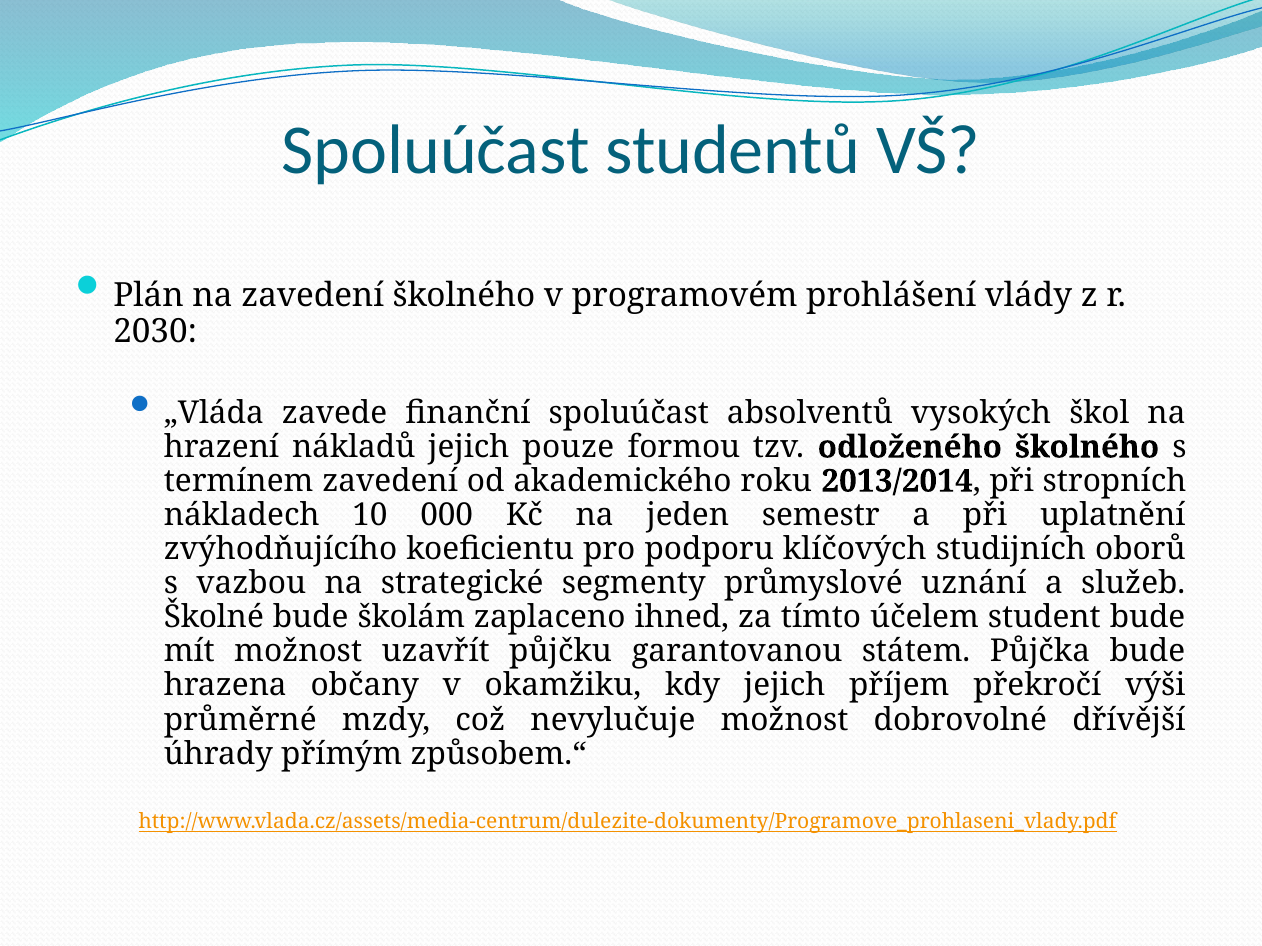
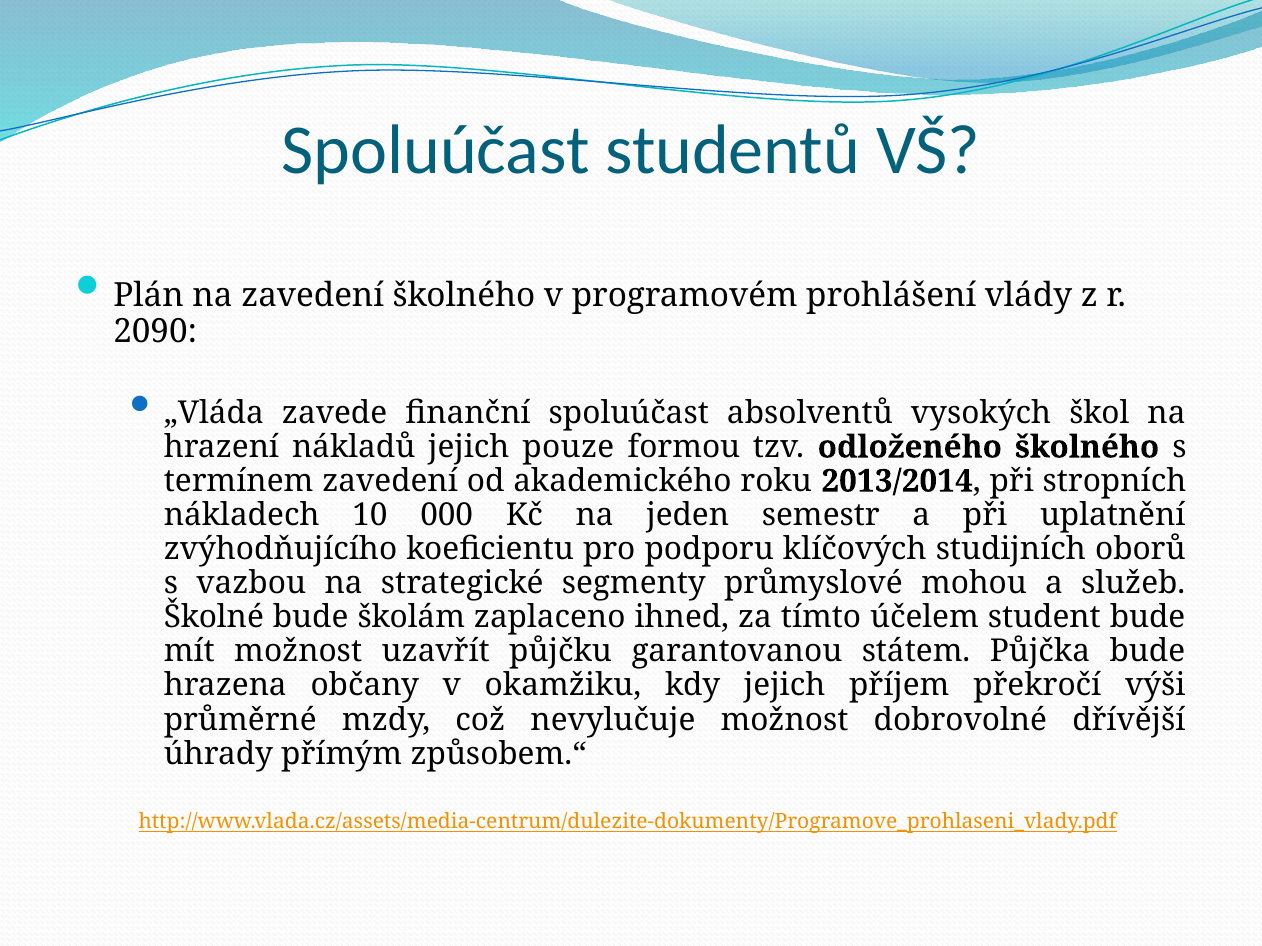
2030: 2030 -> 2090 (155, 332)
uznání: uznání -> mohou (974, 584)
